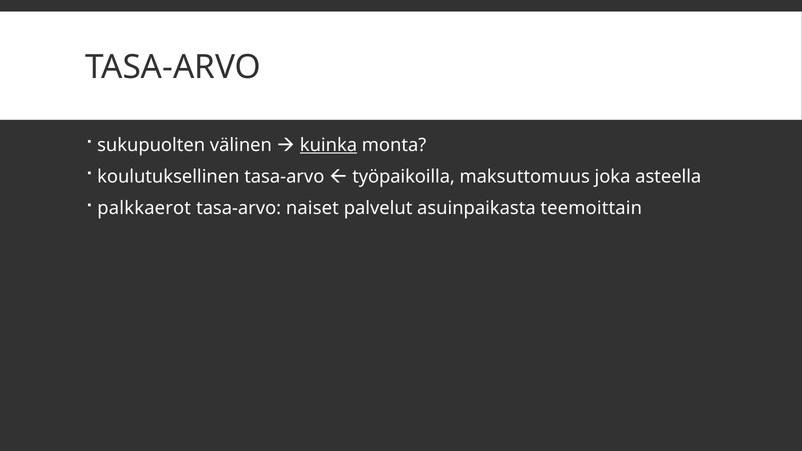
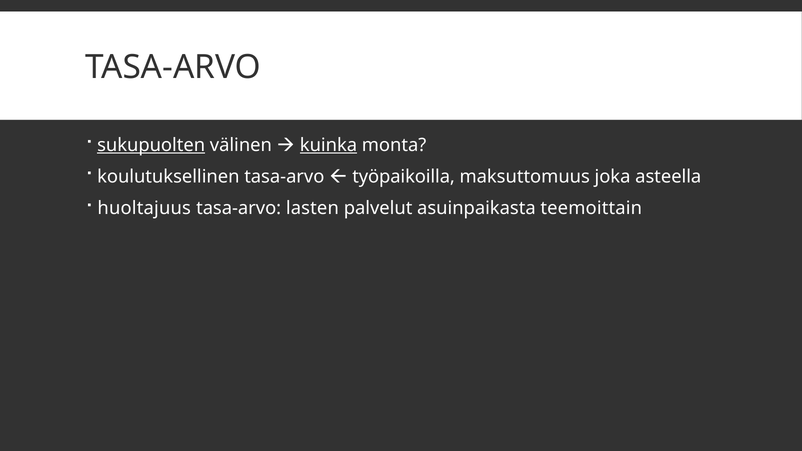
sukupuolten underline: none -> present (151, 145)
palkkaerot: palkkaerot -> huoltajuus (144, 208)
naiset: naiset -> lasten (312, 208)
